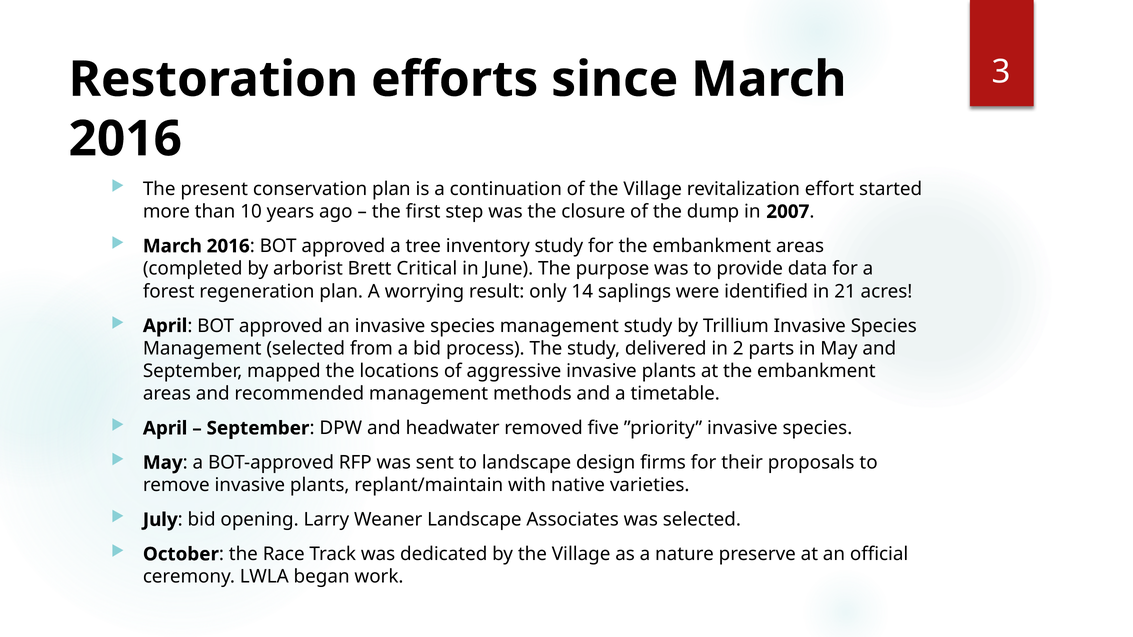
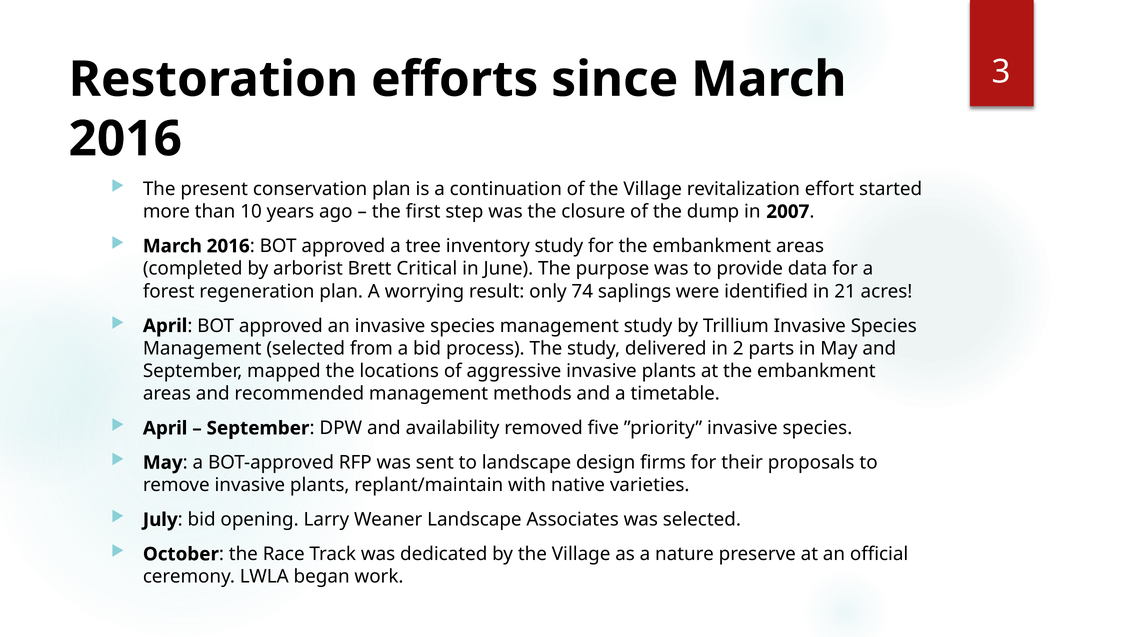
14: 14 -> 74 (582, 292)
headwater: headwater -> availability (453, 428)
